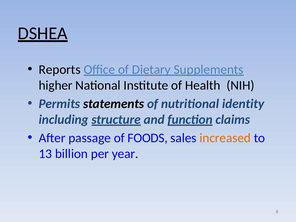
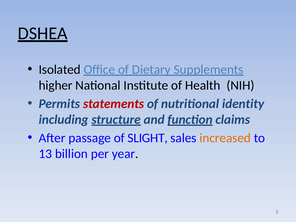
Reports: Reports -> Isolated (60, 69)
statements colour: black -> red (114, 104)
FOODS: FOODS -> SLIGHT (148, 138)
